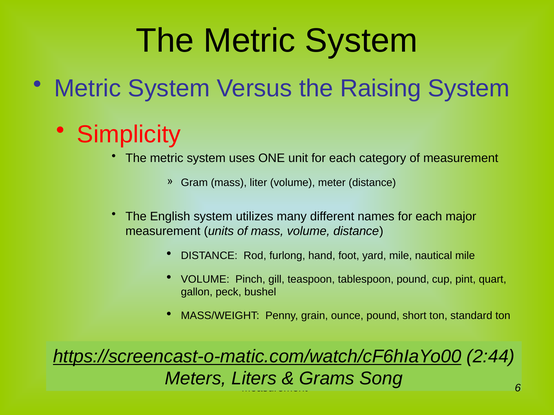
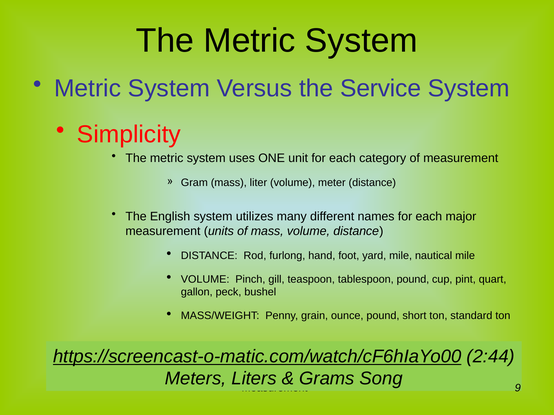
Raising: Raising -> Service (381, 89)
6: 6 -> 9 (518, 388)
